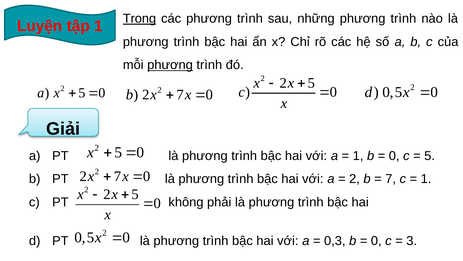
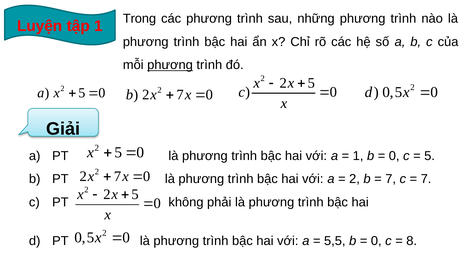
Trong underline: present -> none (139, 19)
1: 1 -> 7 (426, 179)
0,3: 0,3 -> 5,5 (335, 240)
3: 3 -> 8 (412, 240)
